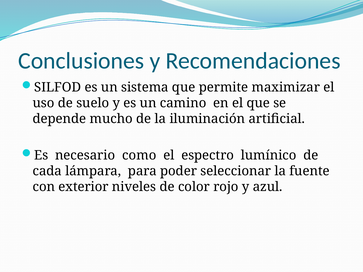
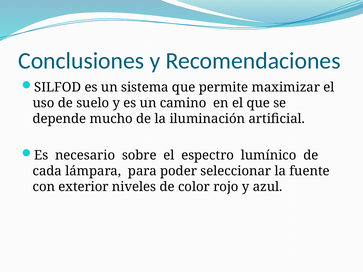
como: como -> sobre (139, 156)
